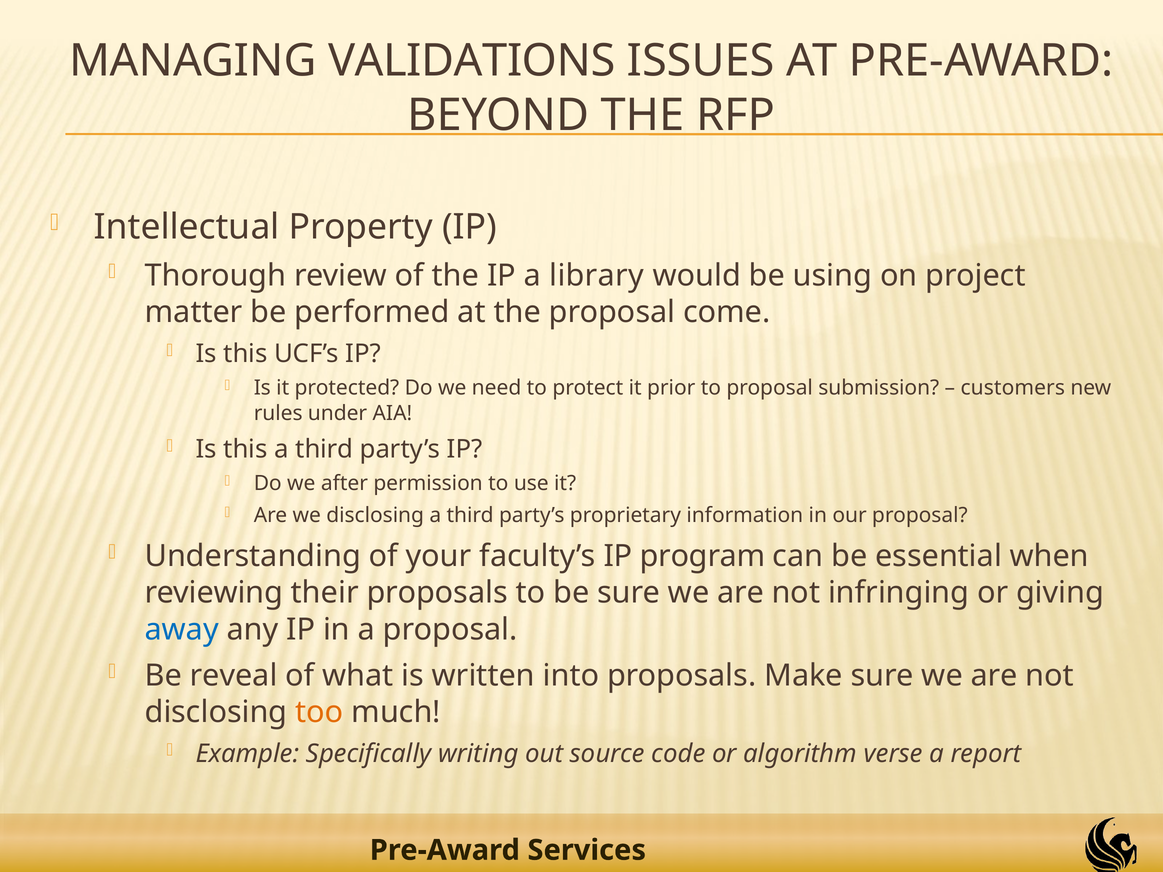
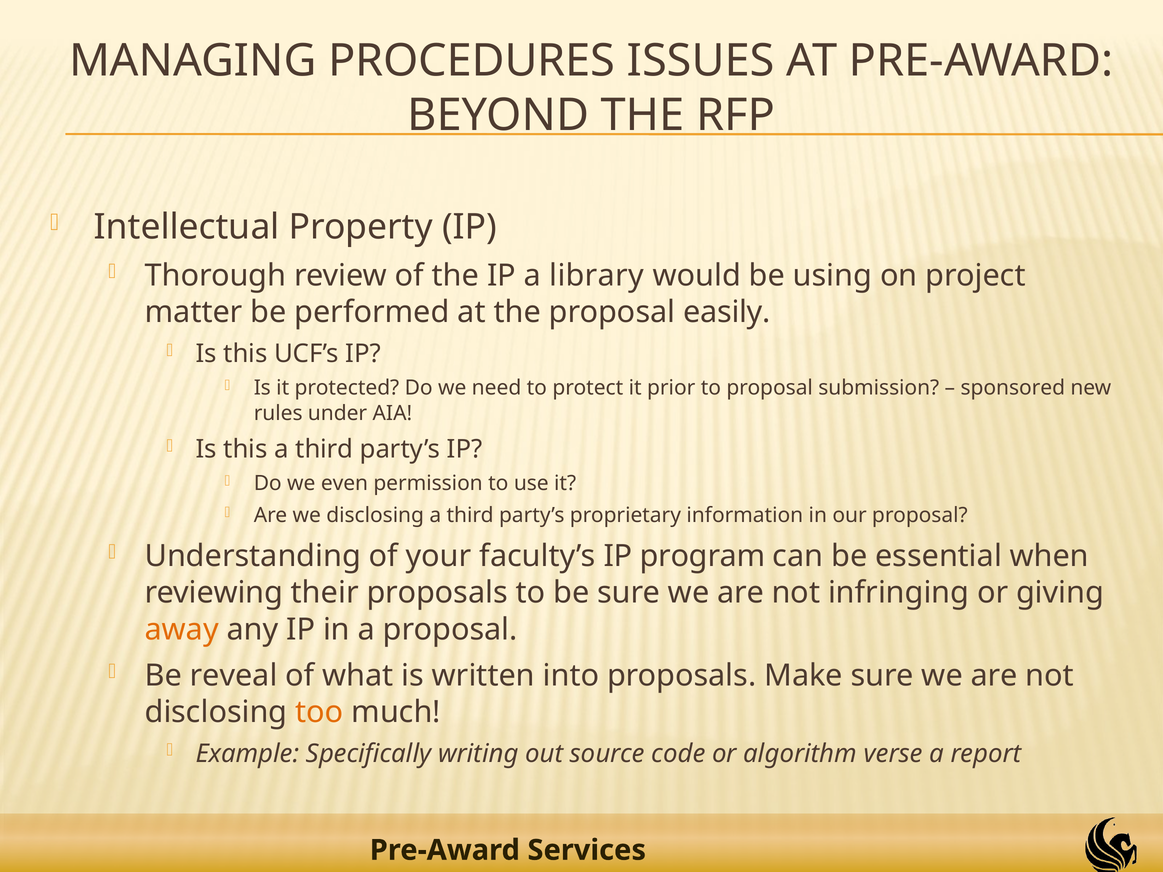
VALIDATIONS: VALIDATIONS -> PROCEDURES (472, 61)
come: come -> easily (727, 312)
customers: customers -> sponsored (1013, 388)
after: after -> even (344, 484)
away colour: blue -> orange (182, 630)
